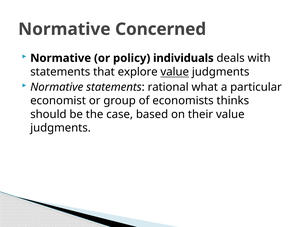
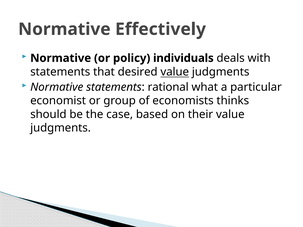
Concerned: Concerned -> Effectively (161, 29)
explore: explore -> desired (138, 72)
